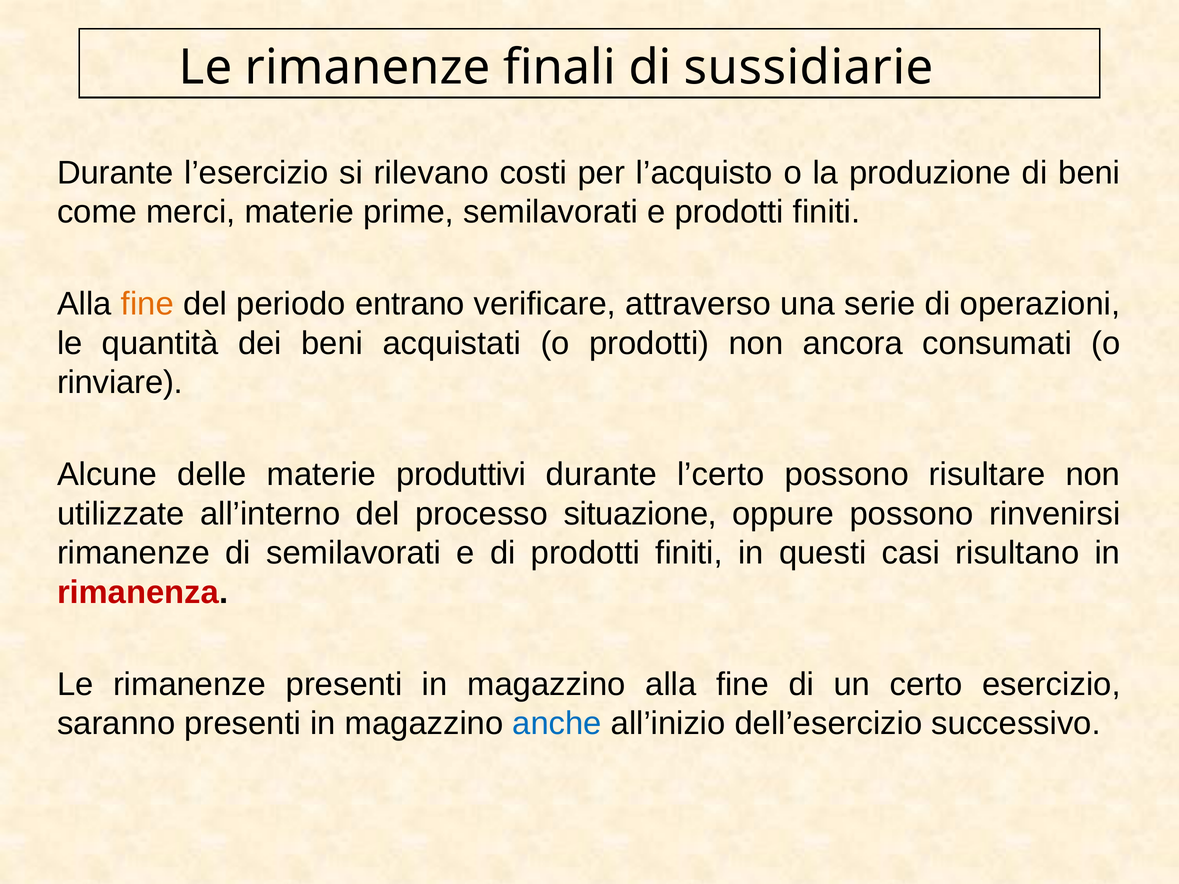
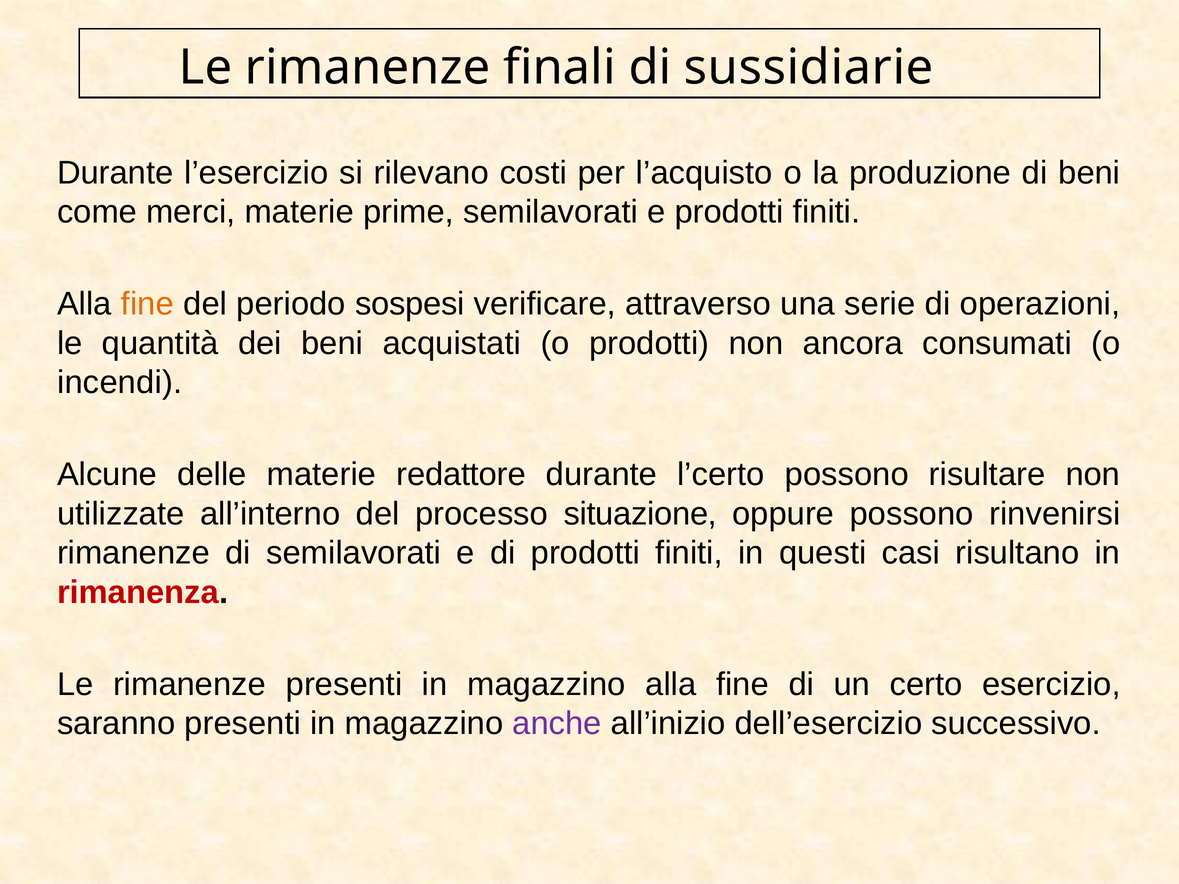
entrano: entrano -> sospesi (410, 304)
rinviare: rinviare -> incendi (120, 383)
produttivi: produttivi -> redattore (461, 475)
anche colour: blue -> purple (557, 724)
